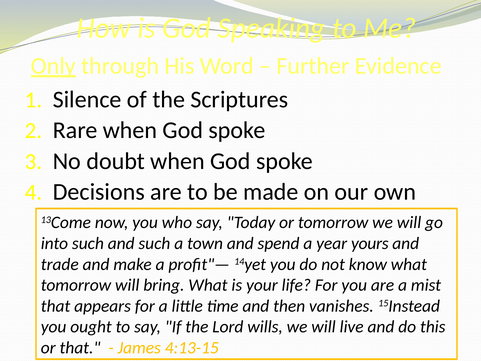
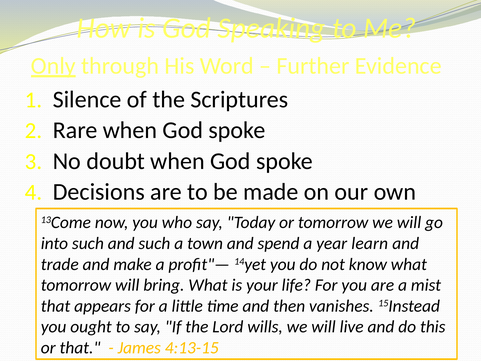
yours: yours -> learn (370, 243)
